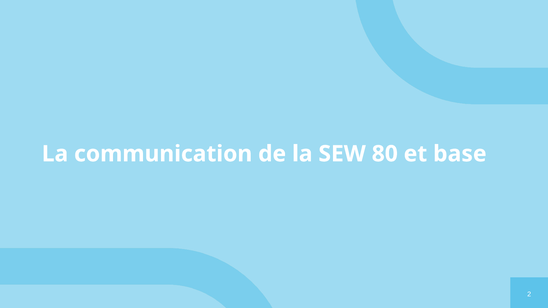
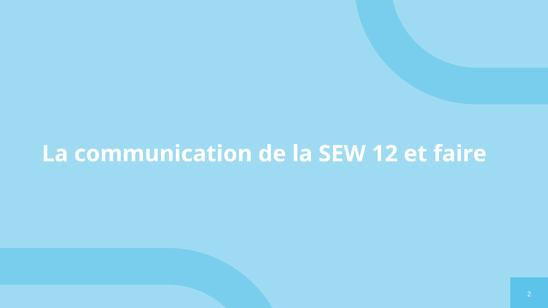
80: 80 -> 12 (385, 154)
base: base -> faire (460, 154)
